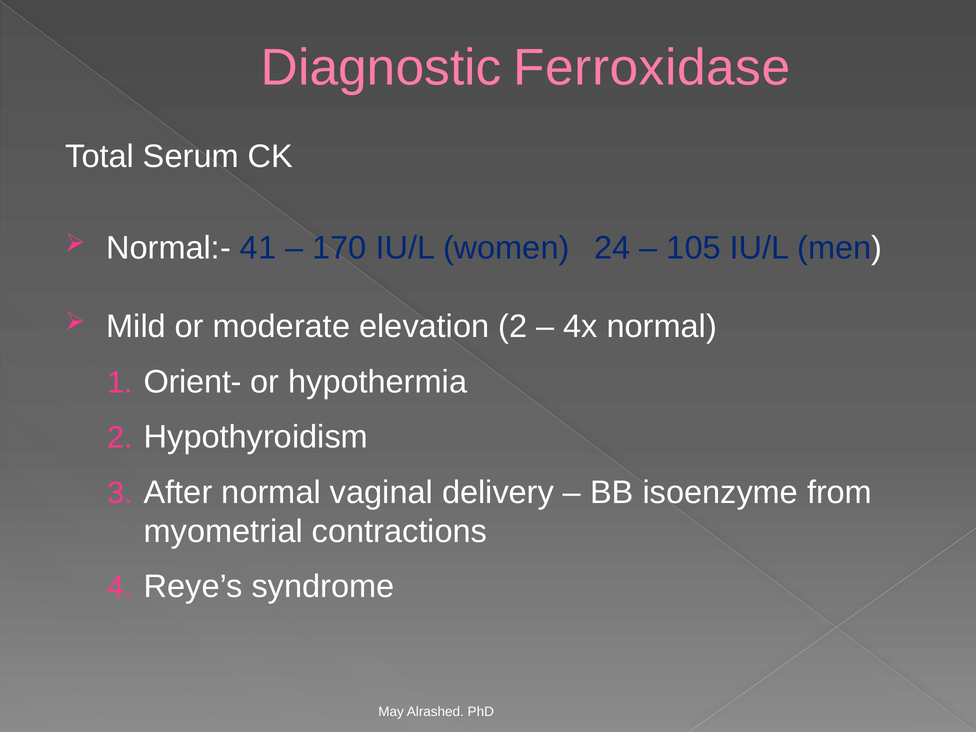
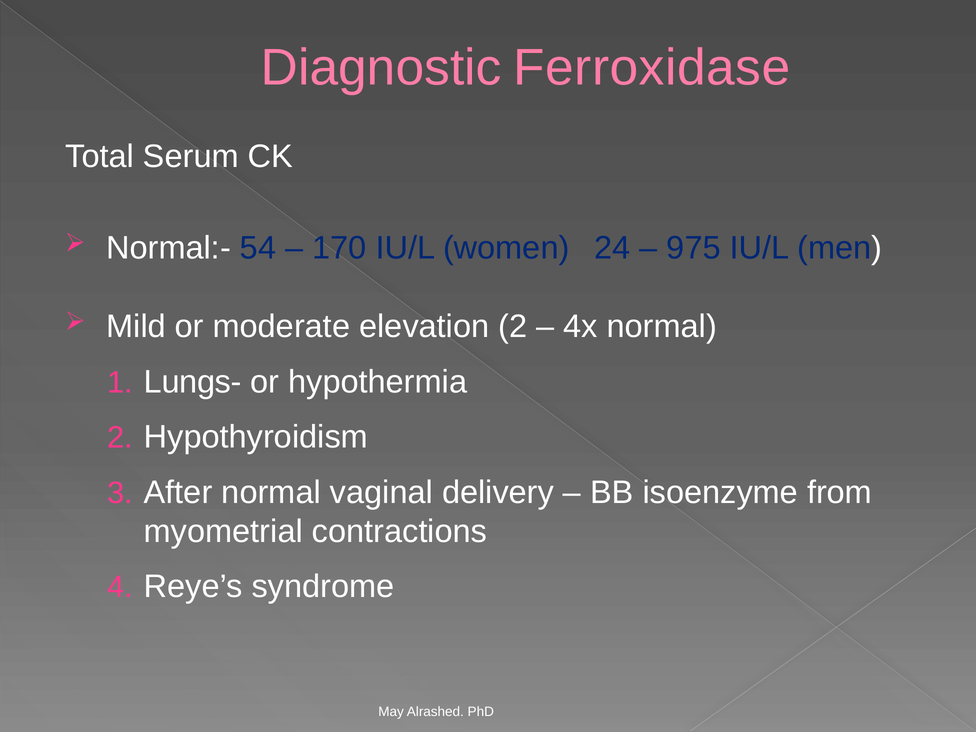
41: 41 -> 54 (258, 248)
105: 105 -> 975 (694, 248)
Orient-: Orient- -> Lungs- (193, 382)
